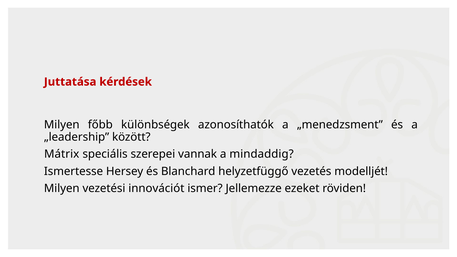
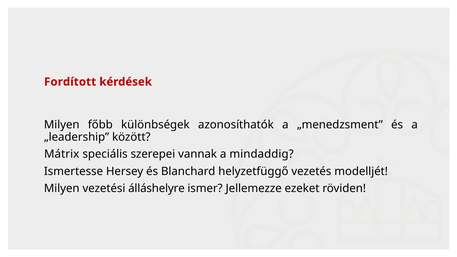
Juttatása: Juttatása -> Fordított (70, 82)
innovációt: innovációt -> álláshelyre (156, 188)
